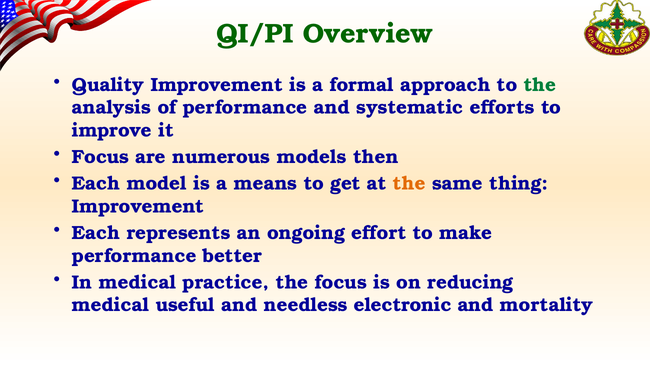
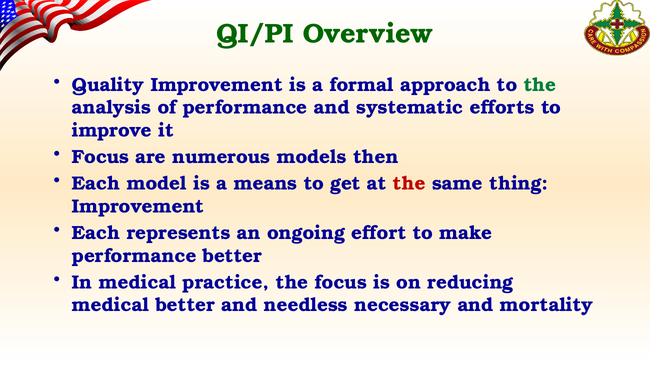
the colour: orange -> red (409, 183)
medical useful: useful -> better (185, 305)
electronic: electronic -> necessary (403, 305)
